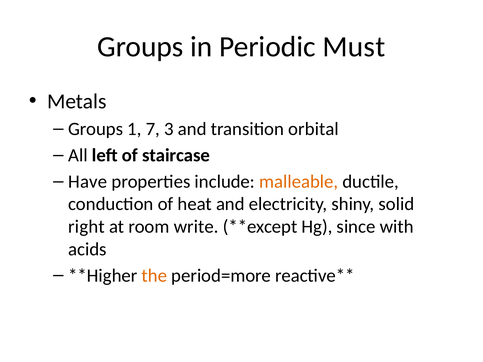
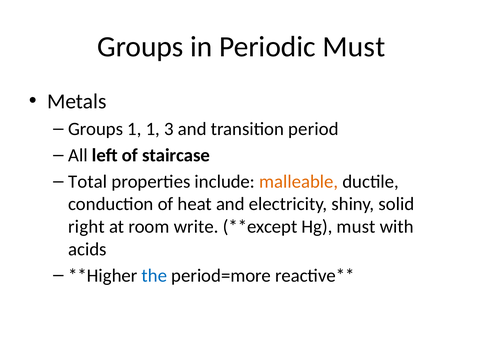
1 7: 7 -> 1 (153, 129)
orbital: orbital -> period (313, 129)
Have: Have -> Total (88, 182)
Hg since: since -> must (356, 227)
the colour: orange -> blue (154, 276)
